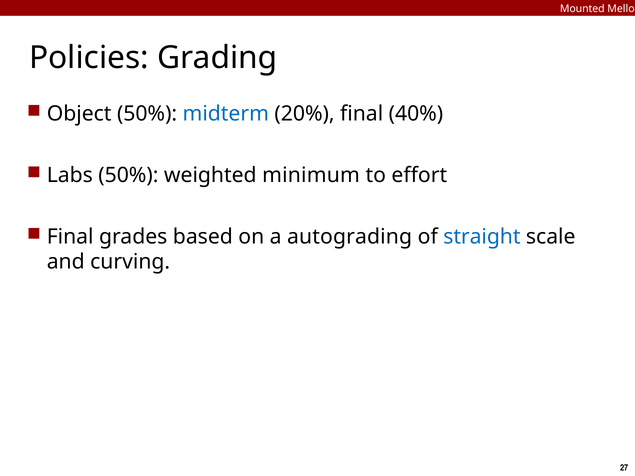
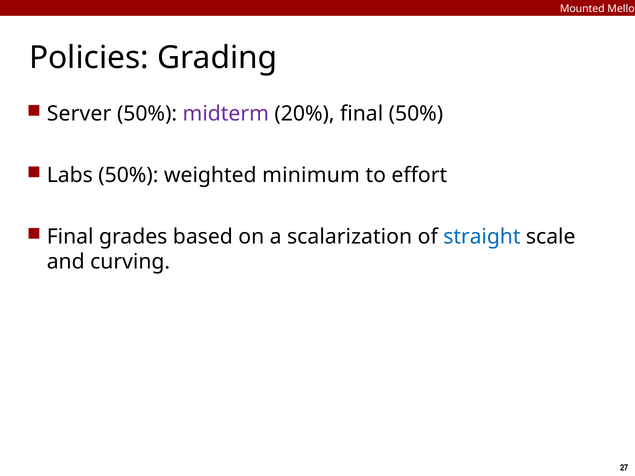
Object: Object -> Server (79, 114)
midterm colour: blue -> purple (226, 114)
final 40%: 40% -> 50% (416, 114)
autograding: autograding -> scalarization (350, 237)
